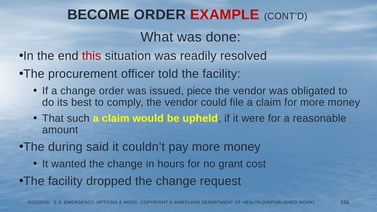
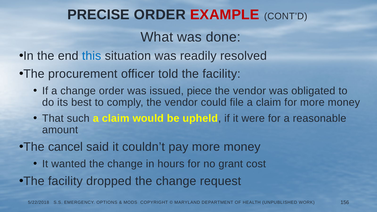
BECOME: BECOME -> PRECISE (99, 15)
this colour: red -> blue (92, 56)
during: during -> cancel (65, 147)
